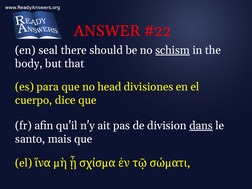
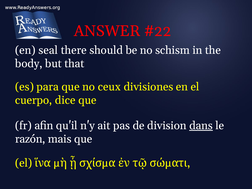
schism underline: present -> none (173, 50)
head: head -> ceux (109, 87)
santo: santo -> razón (30, 139)
